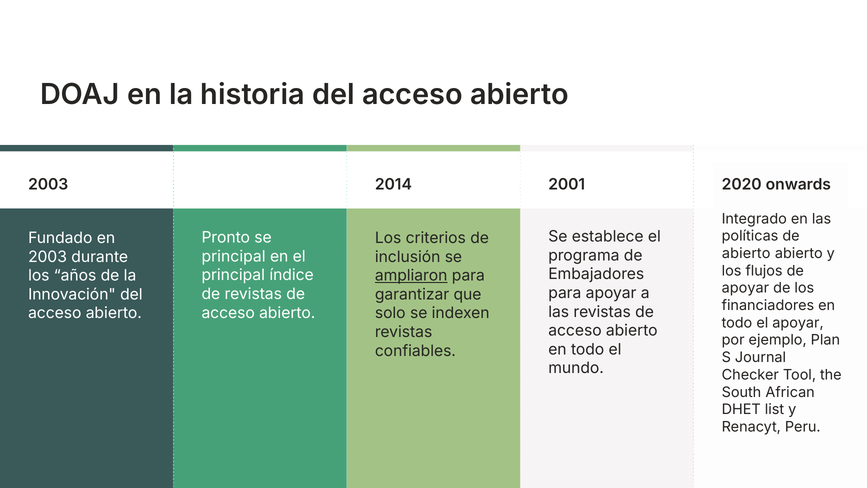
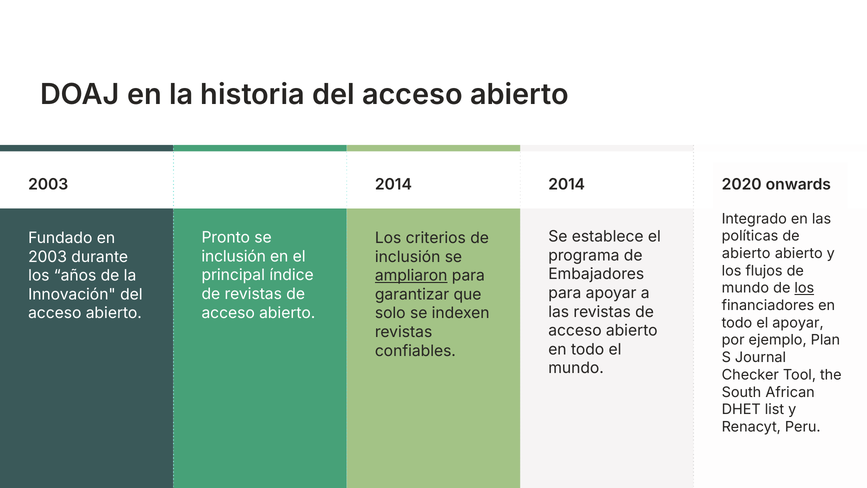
2001: 2001 -> 2014 (567, 184)
principal: principal -> inclusión (234, 256)
apoyar: apoyar -> mundo (745, 288)
los underline: none -> present (804, 288)
